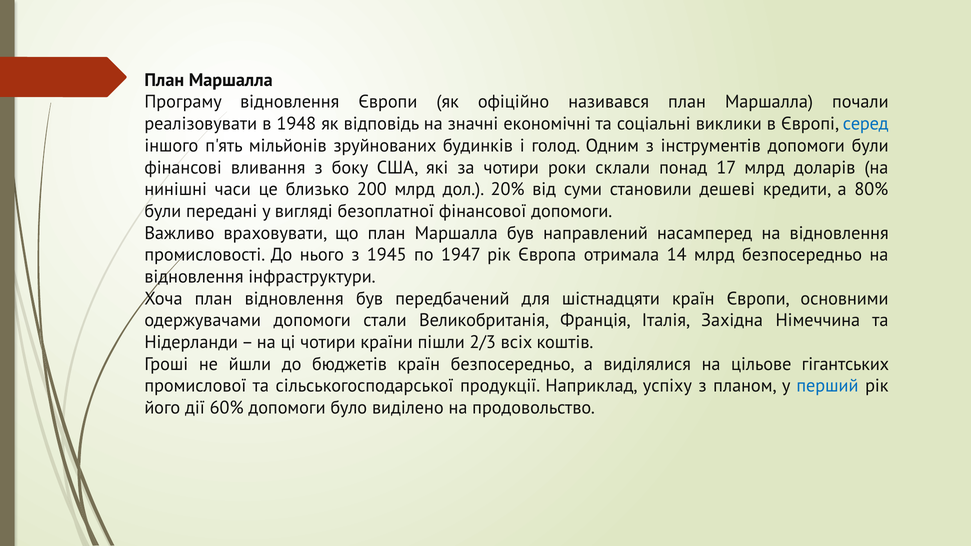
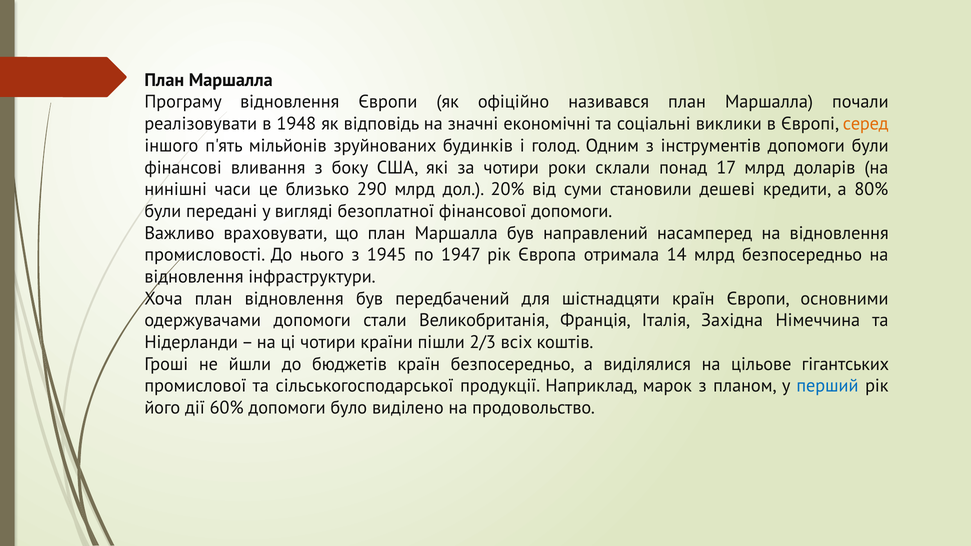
серед colour: blue -> orange (866, 124)
200: 200 -> 290 (372, 189)
успіху: успіху -> марок (667, 386)
